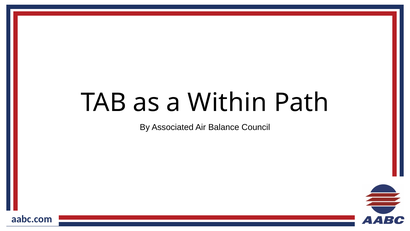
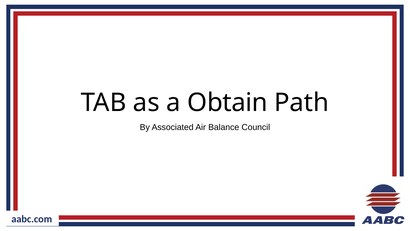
Within: Within -> Obtain (228, 102)
